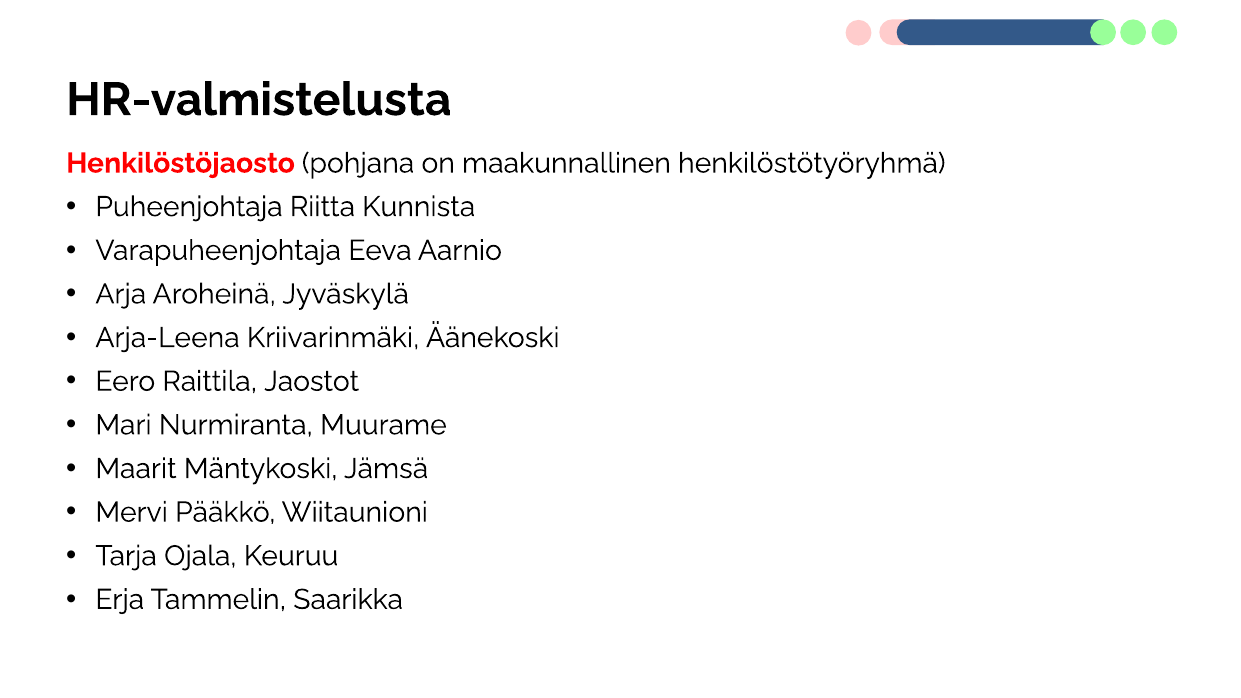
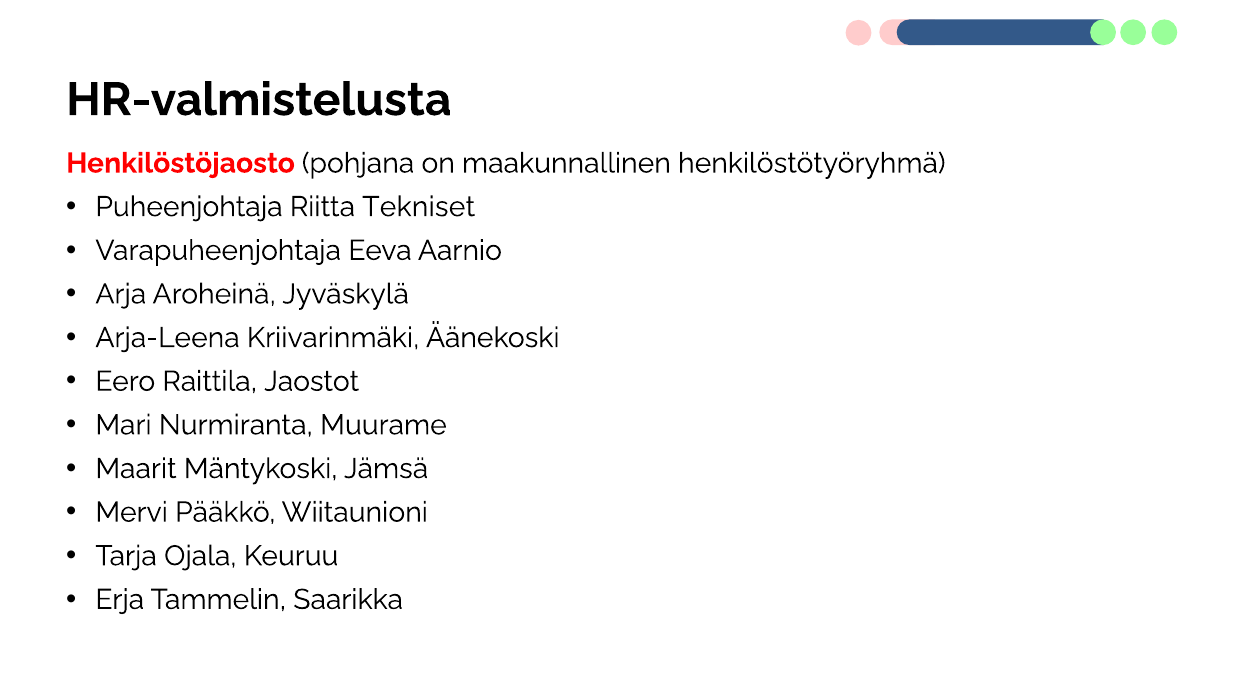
Kunnista: Kunnista -> Tekniset (419, 207)
